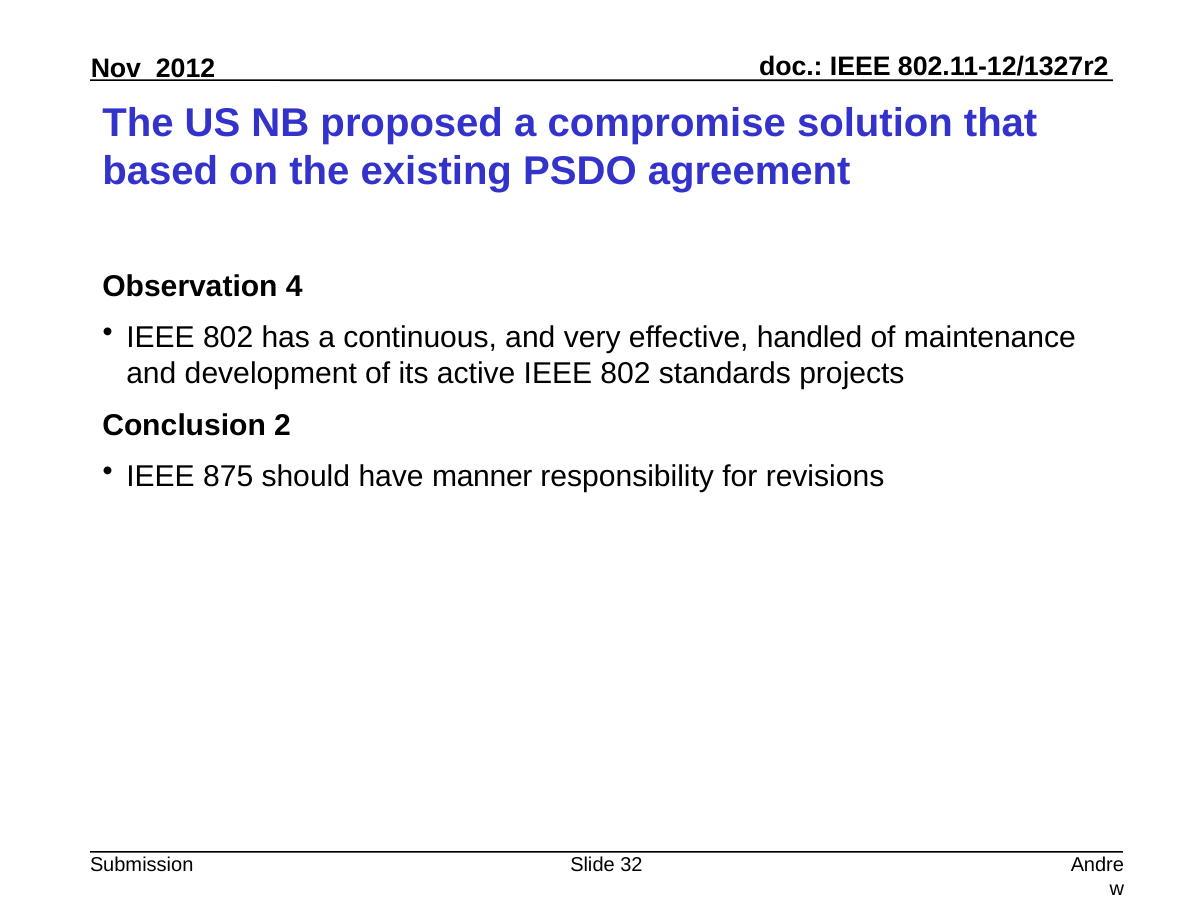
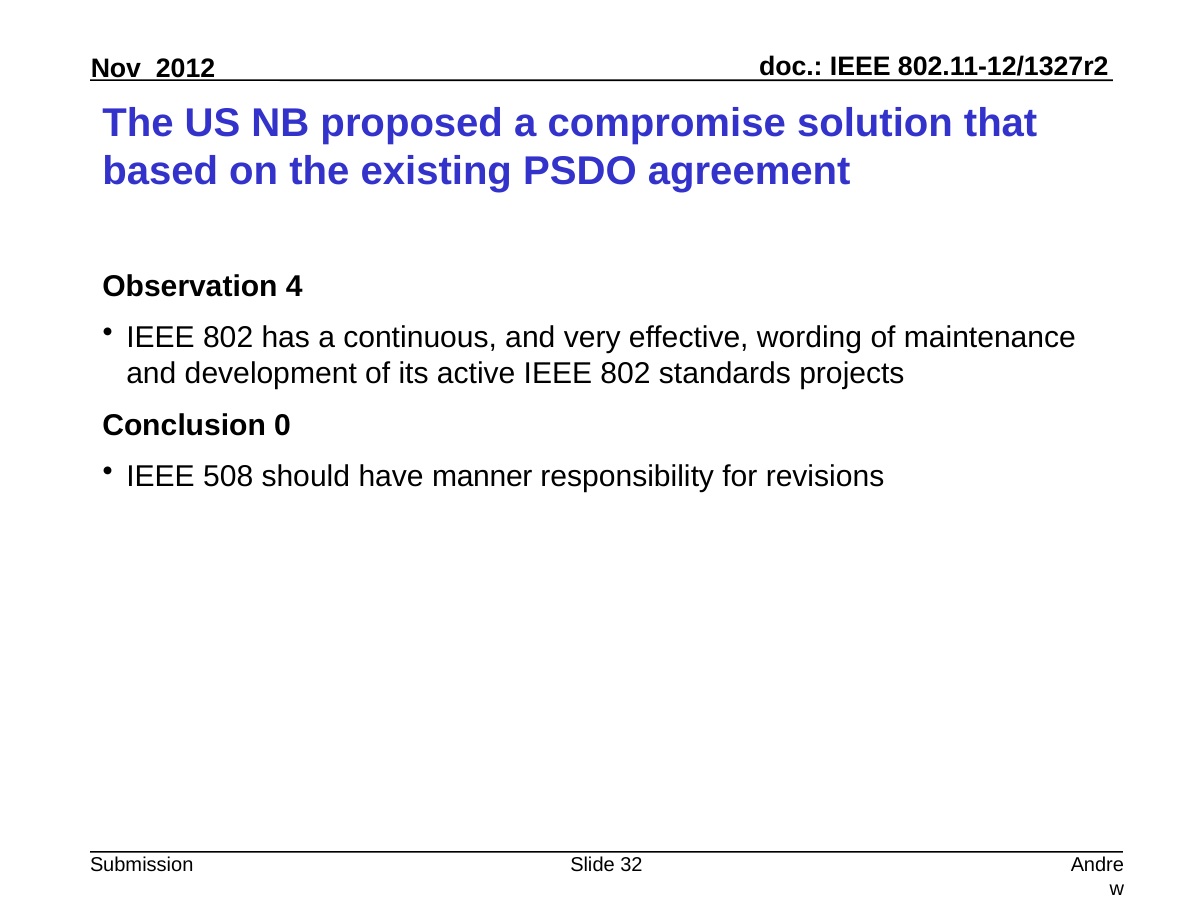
handled: handled -> wording (810, 338)
2: 2 -> 0 (283, 425)
875: 875 -> 508 (228, 476)
